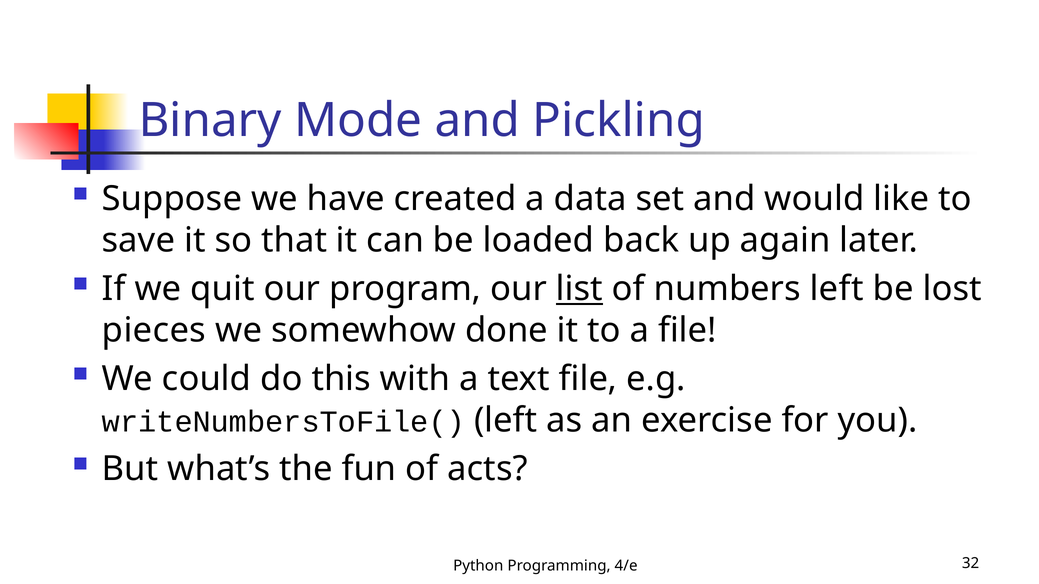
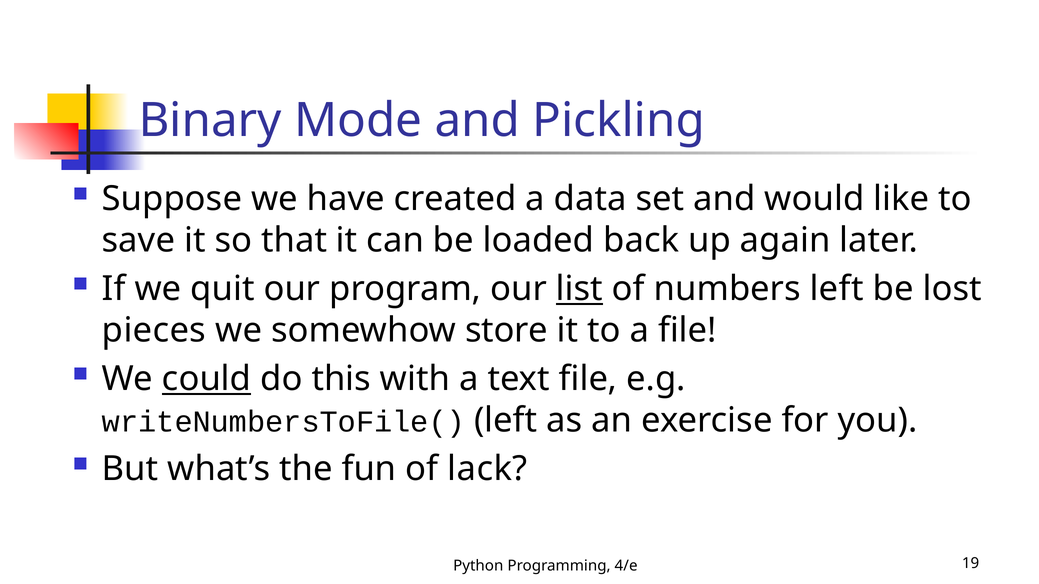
done: done -> store (507, 331)
could underline: none -> present (207, 379)
acts: acts -> lack (487, 469)
32: 32 -> 19 (971, 564)
